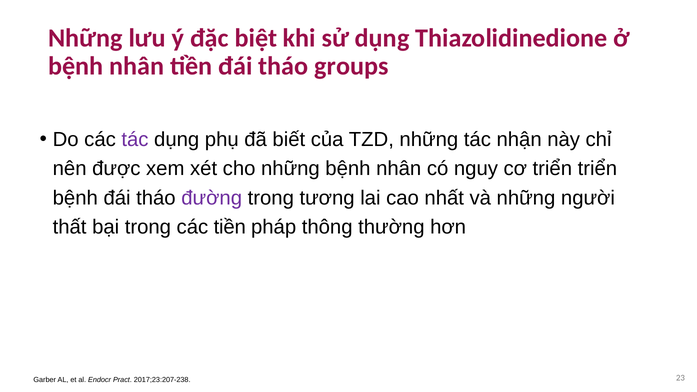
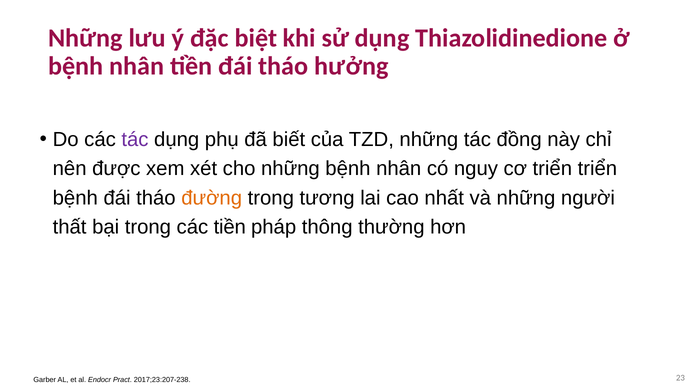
groups: groups -> hưởng (352, 66)
nhận: nhận -> đồng (519, 139)
đường colour: purple -> orange (212, 198)
